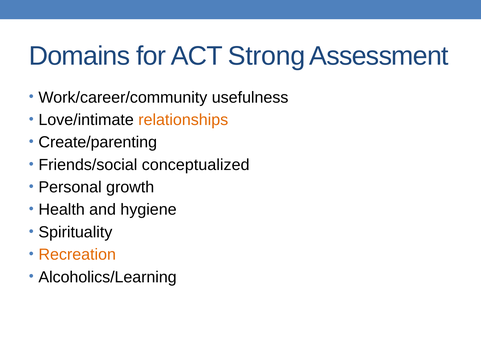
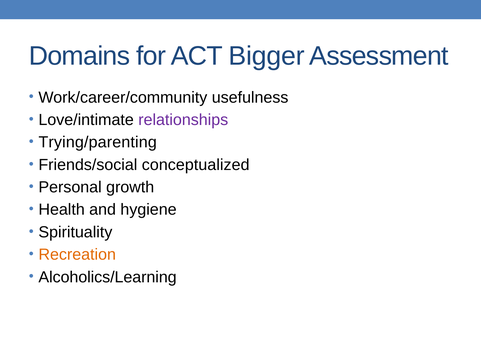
Strong: Strong -> Bigger (267, 56)
relationships colour: orange -> purple (183, 120)
Create/parenting: Create/parenting -> Trying/parenting (98, 142)
